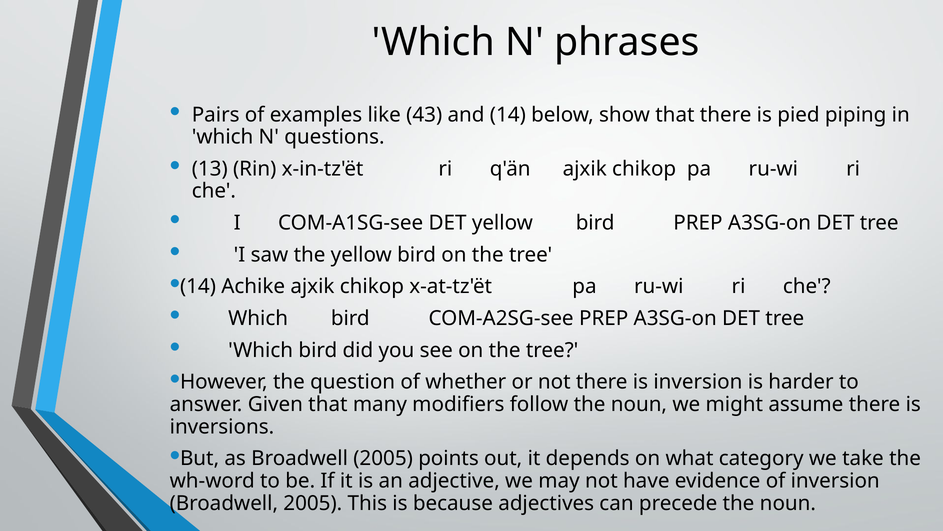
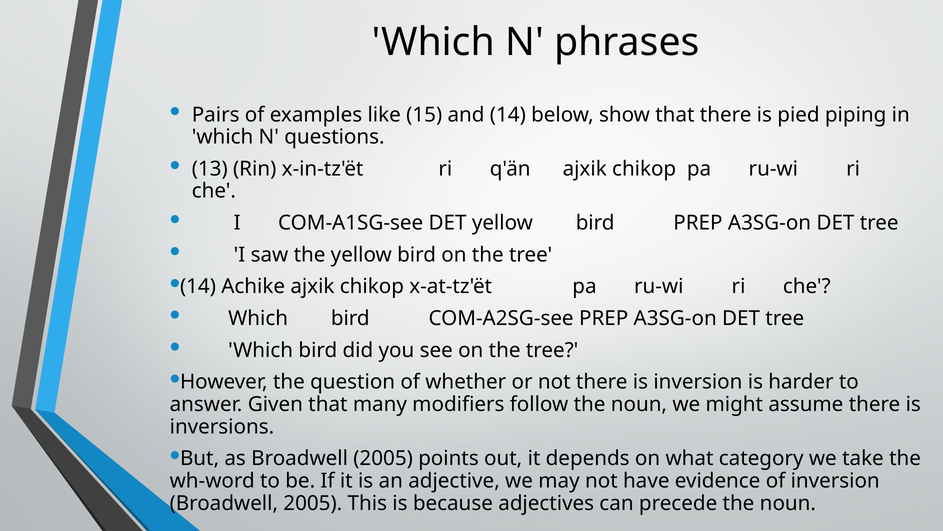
43: 43 -> 15 (424, 115)
